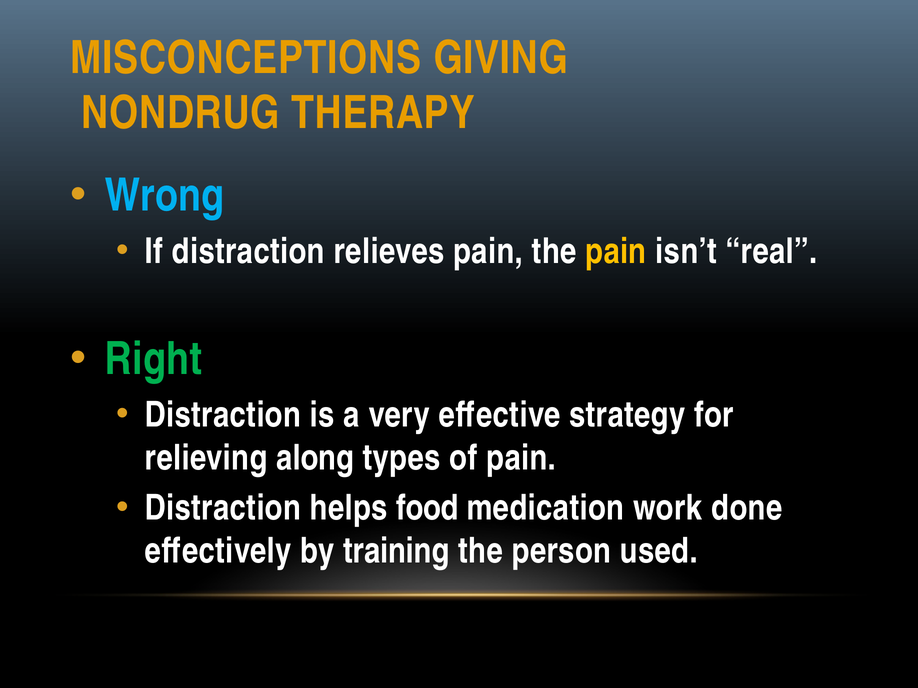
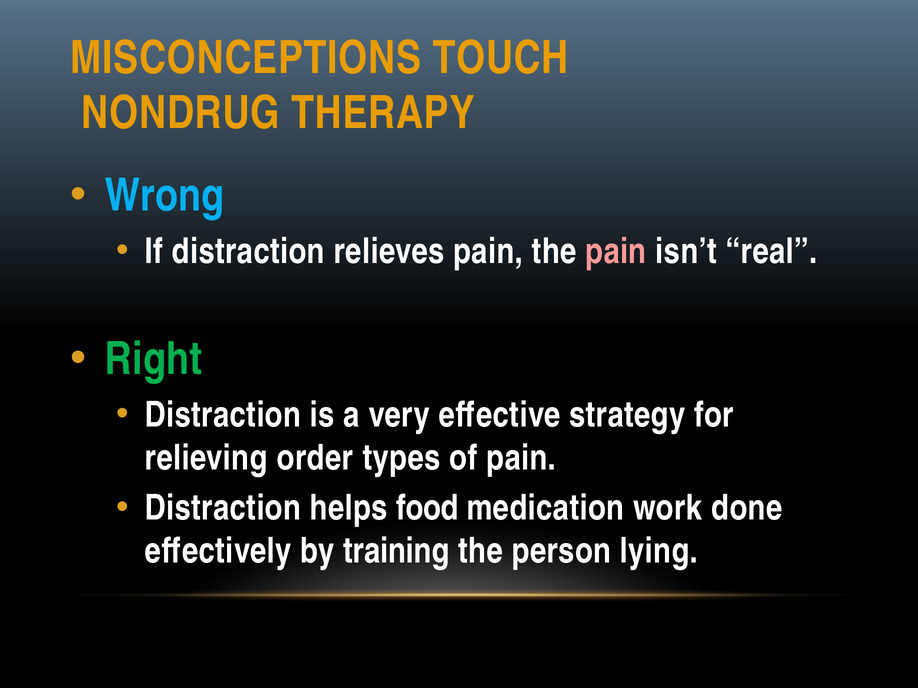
GIVING: GIVING -> TOUCH (501, 58)
pain colour: yellow -> pink (616, 252)
along: along -> order (315, 458)
used: used -> lying (659, 551)
